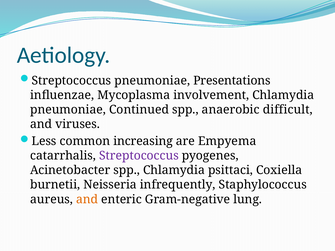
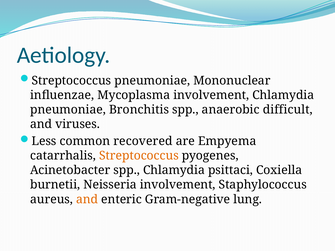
Presentations: Presentations -> Mononuclear (232, 81)
Continued: Continued -> Bronchitis (139, 110)
increasing: increasing -> recovered (143, 141)
Streptococcus colour: purple -> orange (139, 156)
Neisseria infrequently: infrequently -> involvement (178, 185)
